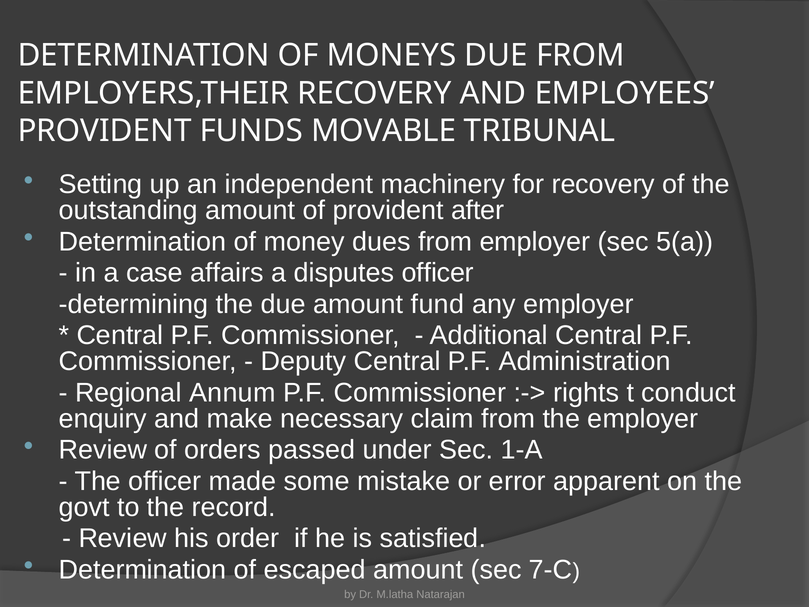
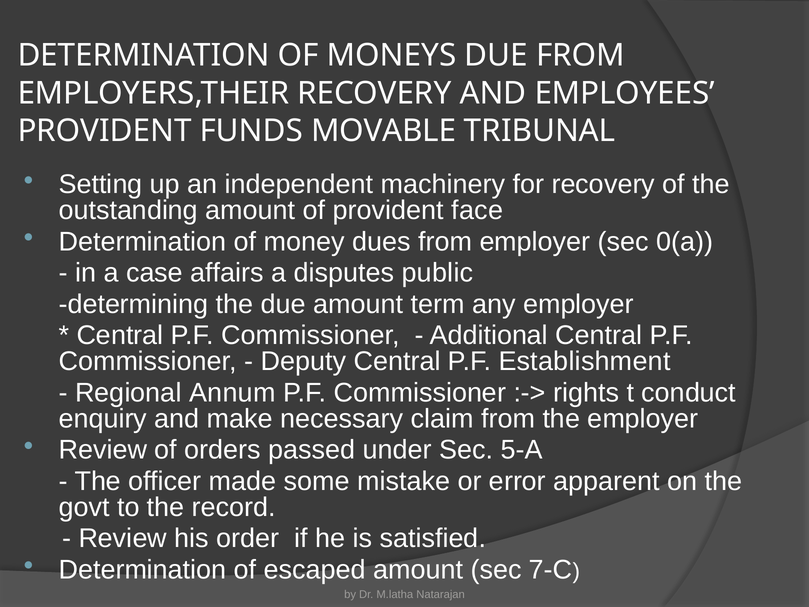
after: after -> face (477, 210)
5(a: 5(a -> 0(a (685, 242)
disputes officer: officer -> public (438, 273)
fund: fund -> term (438, 304)
Administration: Administration -> Establishment (585, 361)
1-A: 1-A -> 5-A (522, 450)
